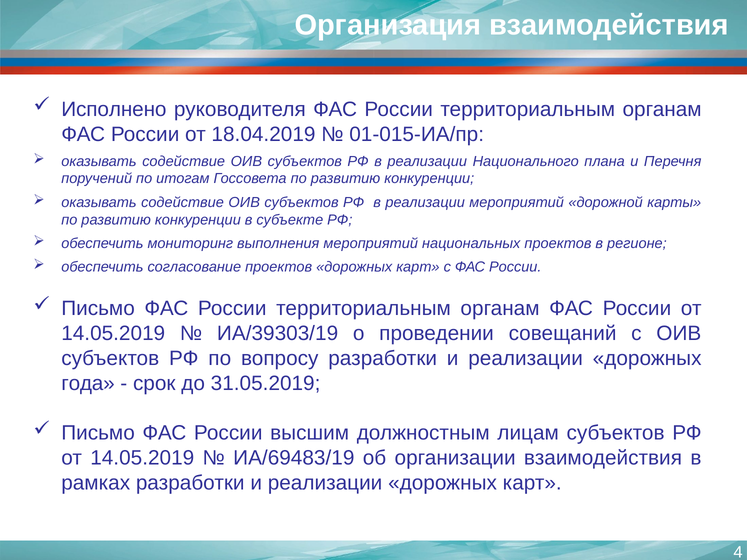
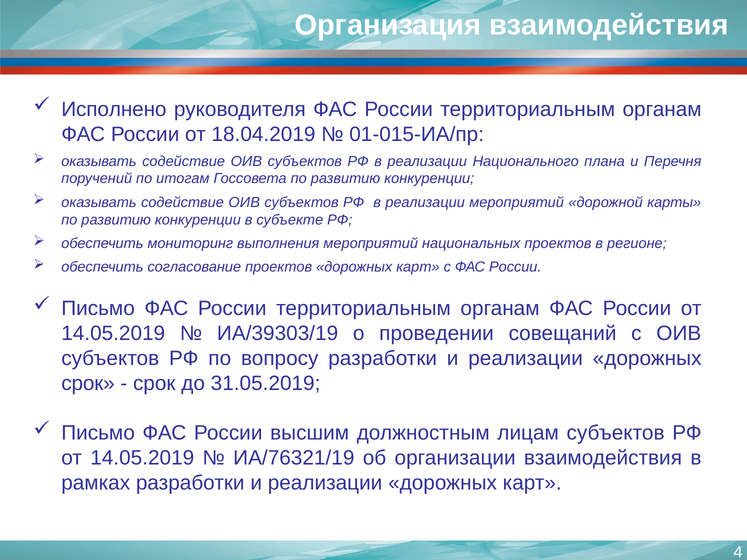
года: года -> срок (88, 383)
ИА/69483/19: ИА/69483/19 -> ИА/76321/19 (294, 458)
